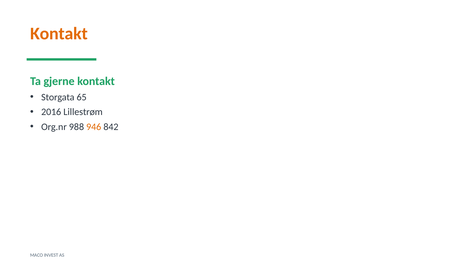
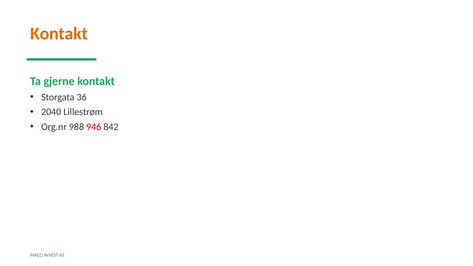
65: 65 -> 36 (82, 97)
2016: 2016 -> 2040 (51, 112)
946 colour: orange -> red (94, 127)
